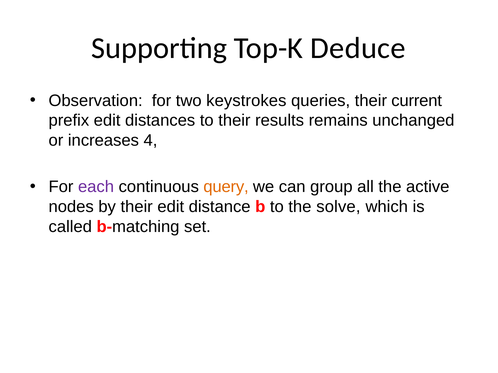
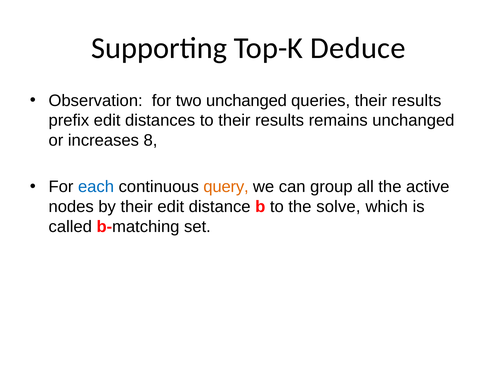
two keystrokes: keystrokes -> unchanged (246, 101)
queries their current: current -> results (416, 101)
4: 4 -> 8 (150, 141)
each colour: purple -> blue (96, 187)
